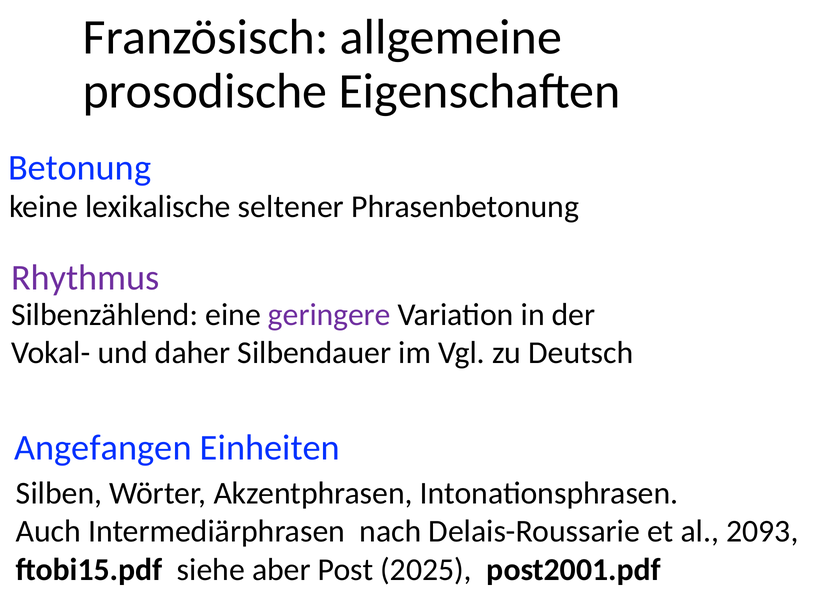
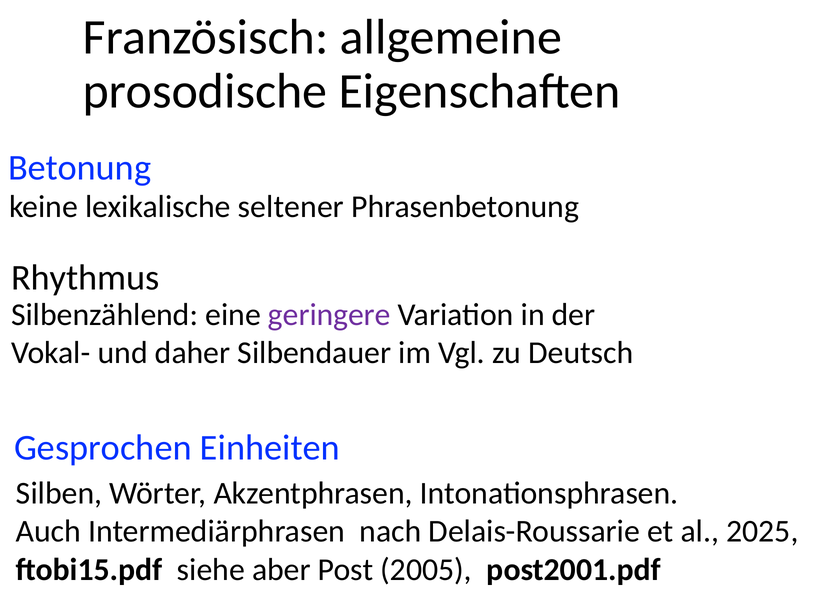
Rhythmus colour: purple -> black (85, 278)
Angefangen: Angefangen -> Gesprochen (103, 448)
2093: 2093 -> 2025 (762, 532)
2025: 2025 -> 2005 (426, 570)
